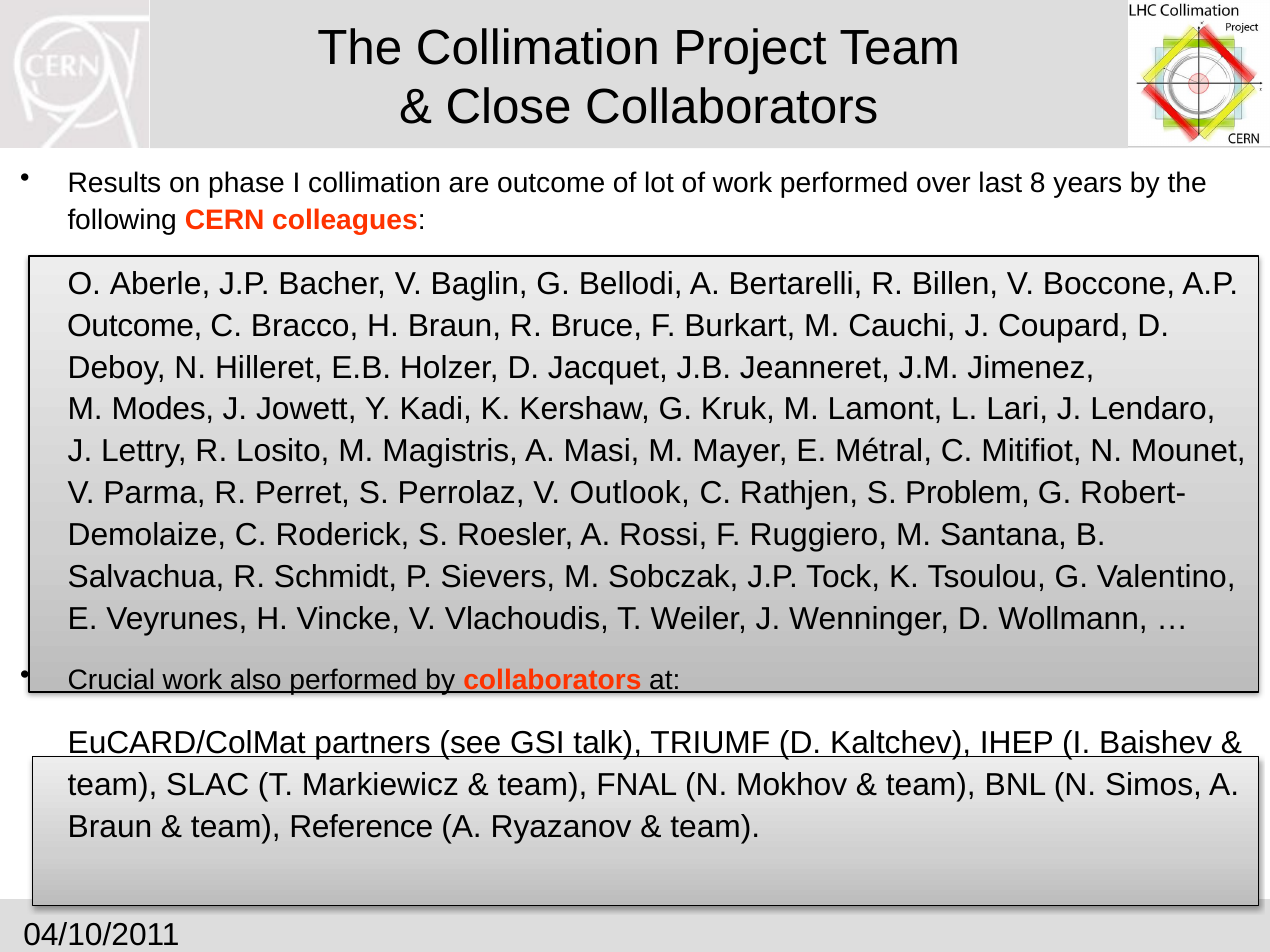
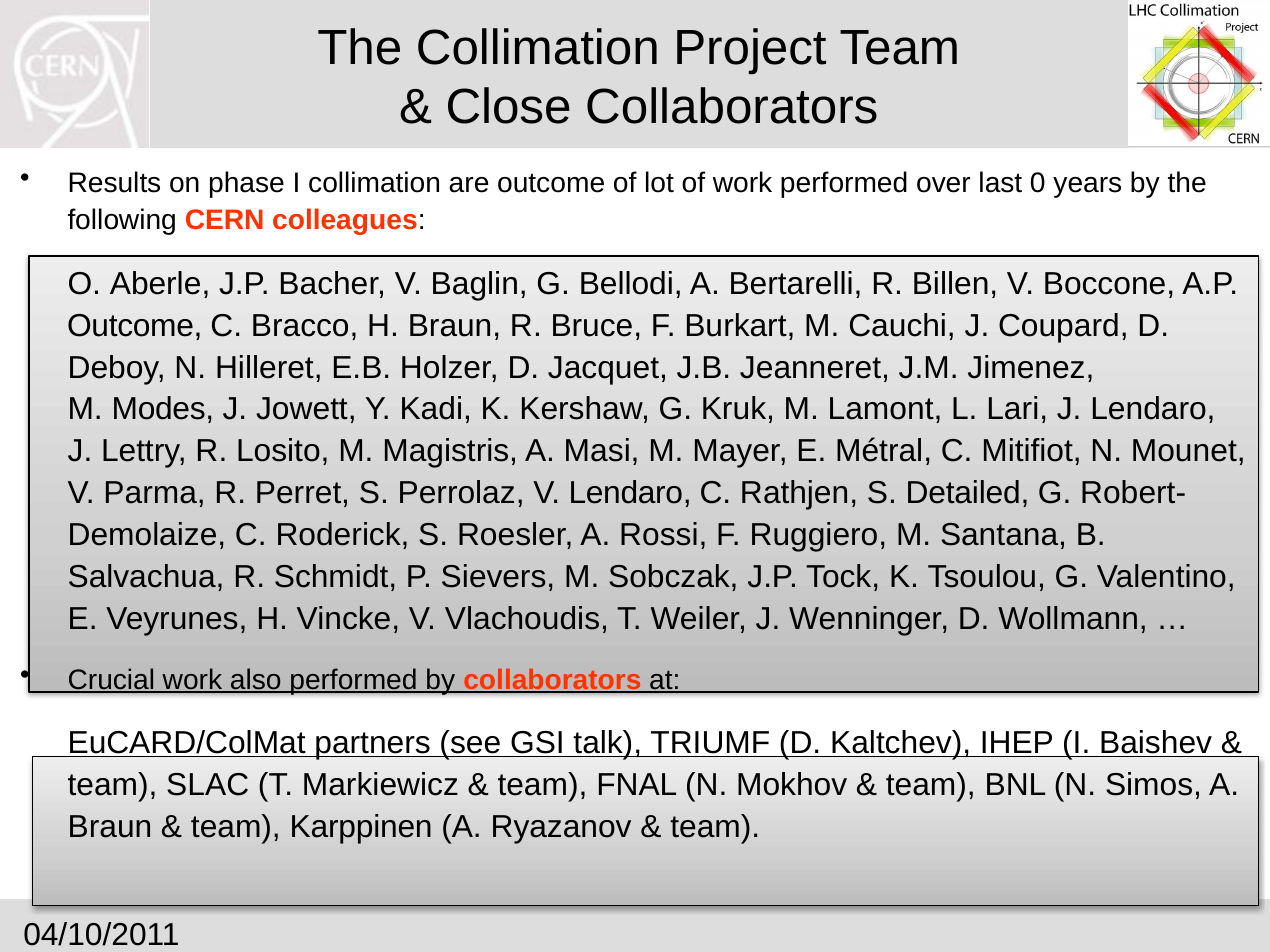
8: 8 -> 0 (1038, 183)
V Outlook: Outlook -> Lendaro (630, 493)
Problem: Problem -> Detailed (967, 493)
Reference: Reference -> Karppinen (361, 827)
